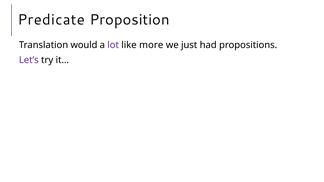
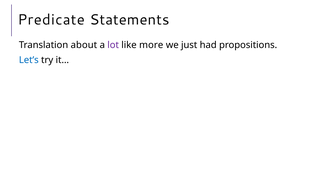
Proposition: Proposition -> Statements (130, 20)
would: would -> about (84, 45)
Let’s colour: purple -> blue (29, 60)
